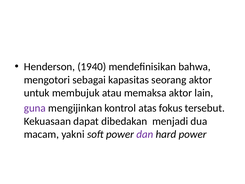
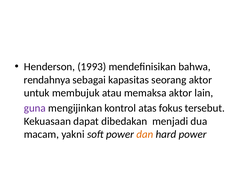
1940: 1940 -> 1993 (92, 67)
mengotori: mengotori -> rendahnya (47, 80)
dan colour: purple -> orange (145, 134)
